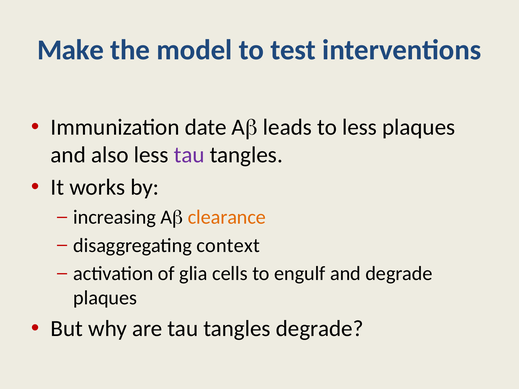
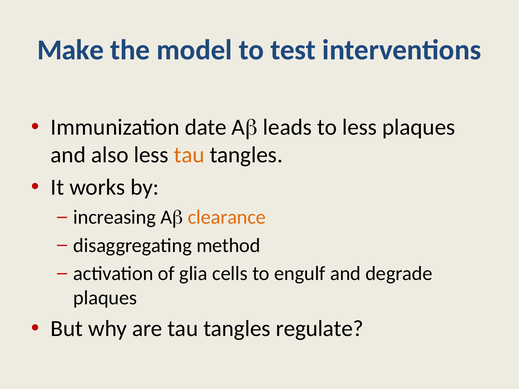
tau colour: purple -> orange (189, 155)
context: context -> method (228, 246)
tangles degrade: degrade -> regulate (320, 329)
